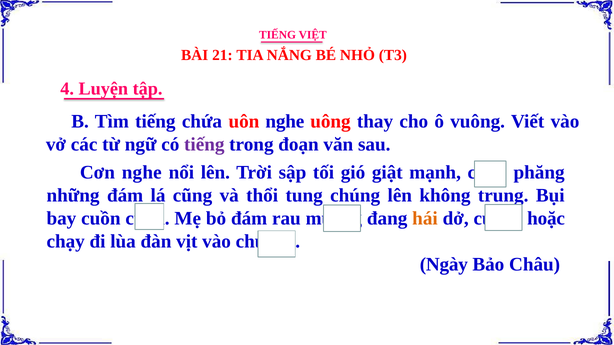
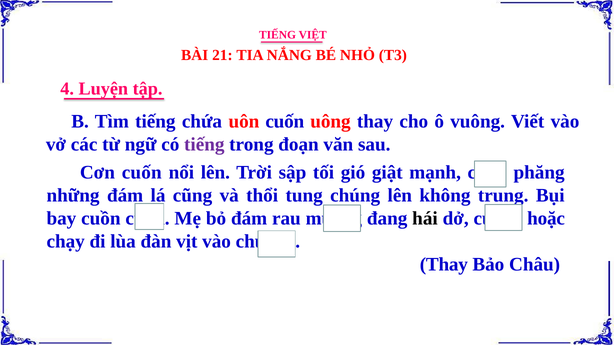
uôn nghe: nghe -> cuốn (285, 121)
Cơn nghe: nghe -> cuốn (142, 172)
hái colour: orange -> black (425, 218)
Ngày: Ngày -> Thay (444, 264)
